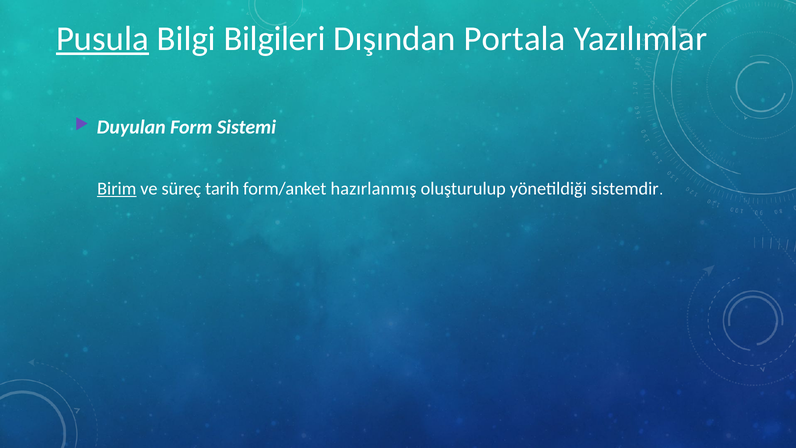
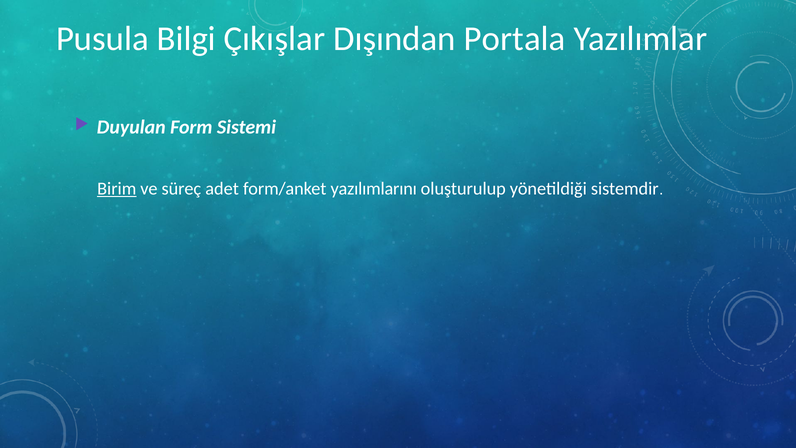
Pusula underline: present -> none (102, 39)
Bilgileri: Bilgileri -> Çıkışlar (274, 39)
tarih: tarih -> adet (222, 189)
hazırlanmış: hazırlanmış -> yazılımlarını (374, 189)
